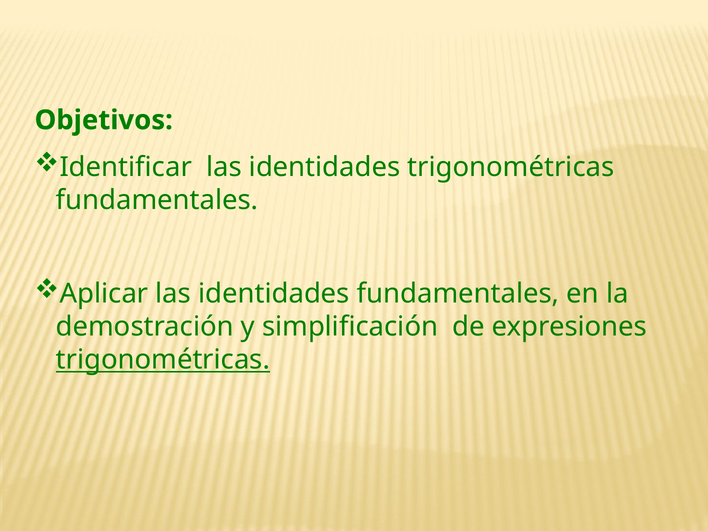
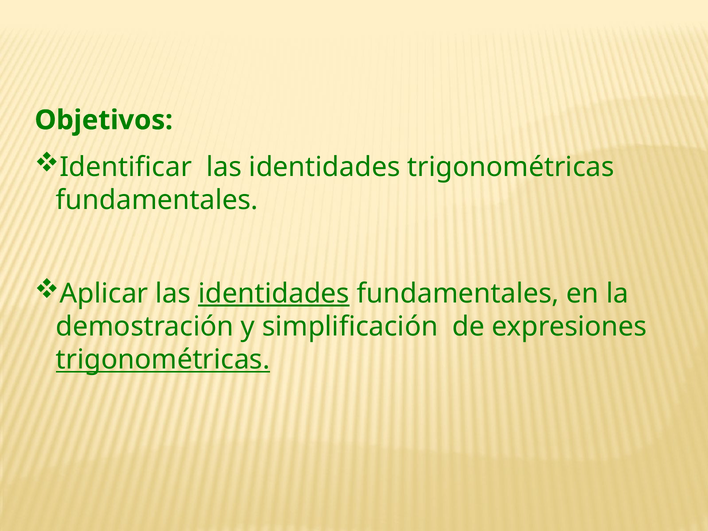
identidades underline: none -> present (274, 294)
